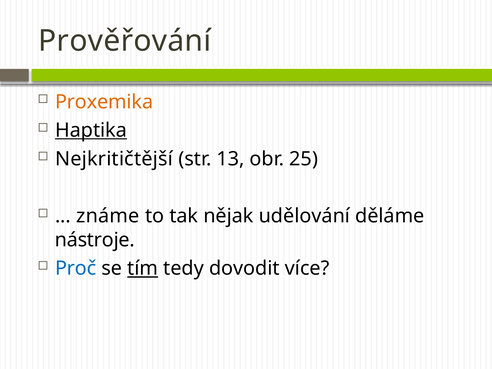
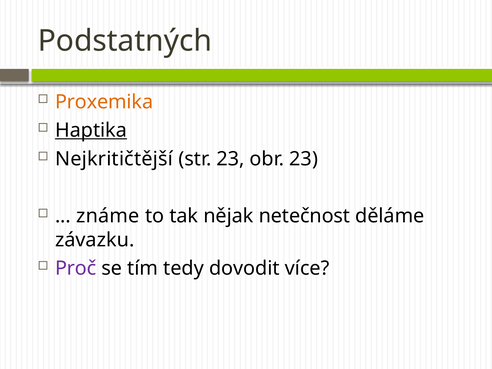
Prověřování: Prověřování -> Podstatných (125, 41)
str 13: 13 -> 23 (230, 159)
obr 25: 25 -> 23 (304, 159)
udělování: udělování -> netečnost (304, 216)
nástroje: nástroje -> závazku (95, 240)
Proč colour: blue -> purple (76, 268)
tím underline: present -> none (143, 268)
